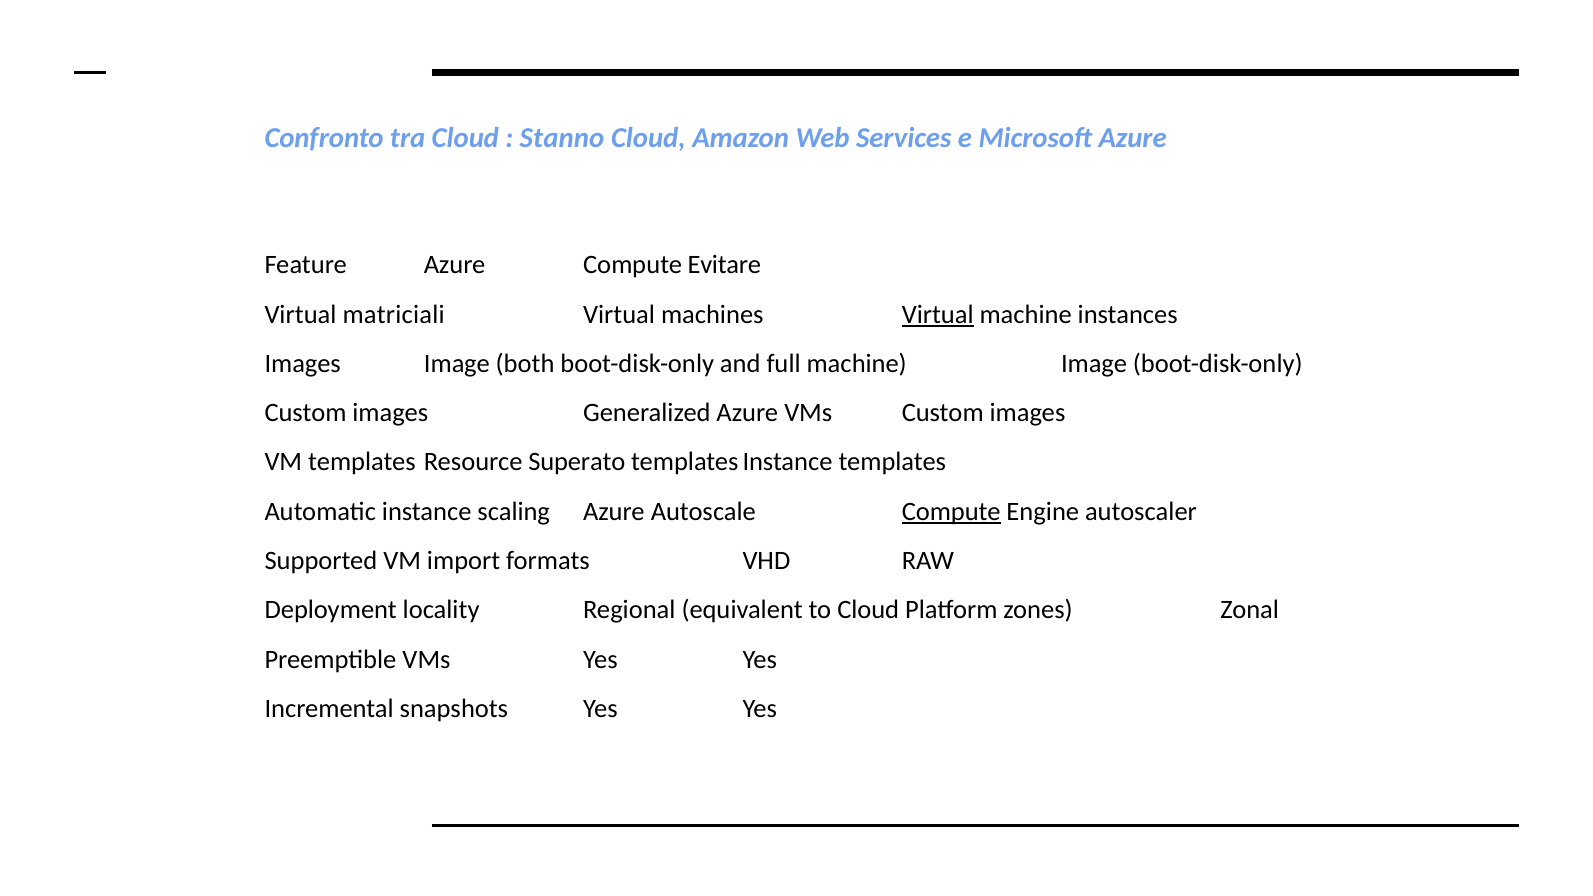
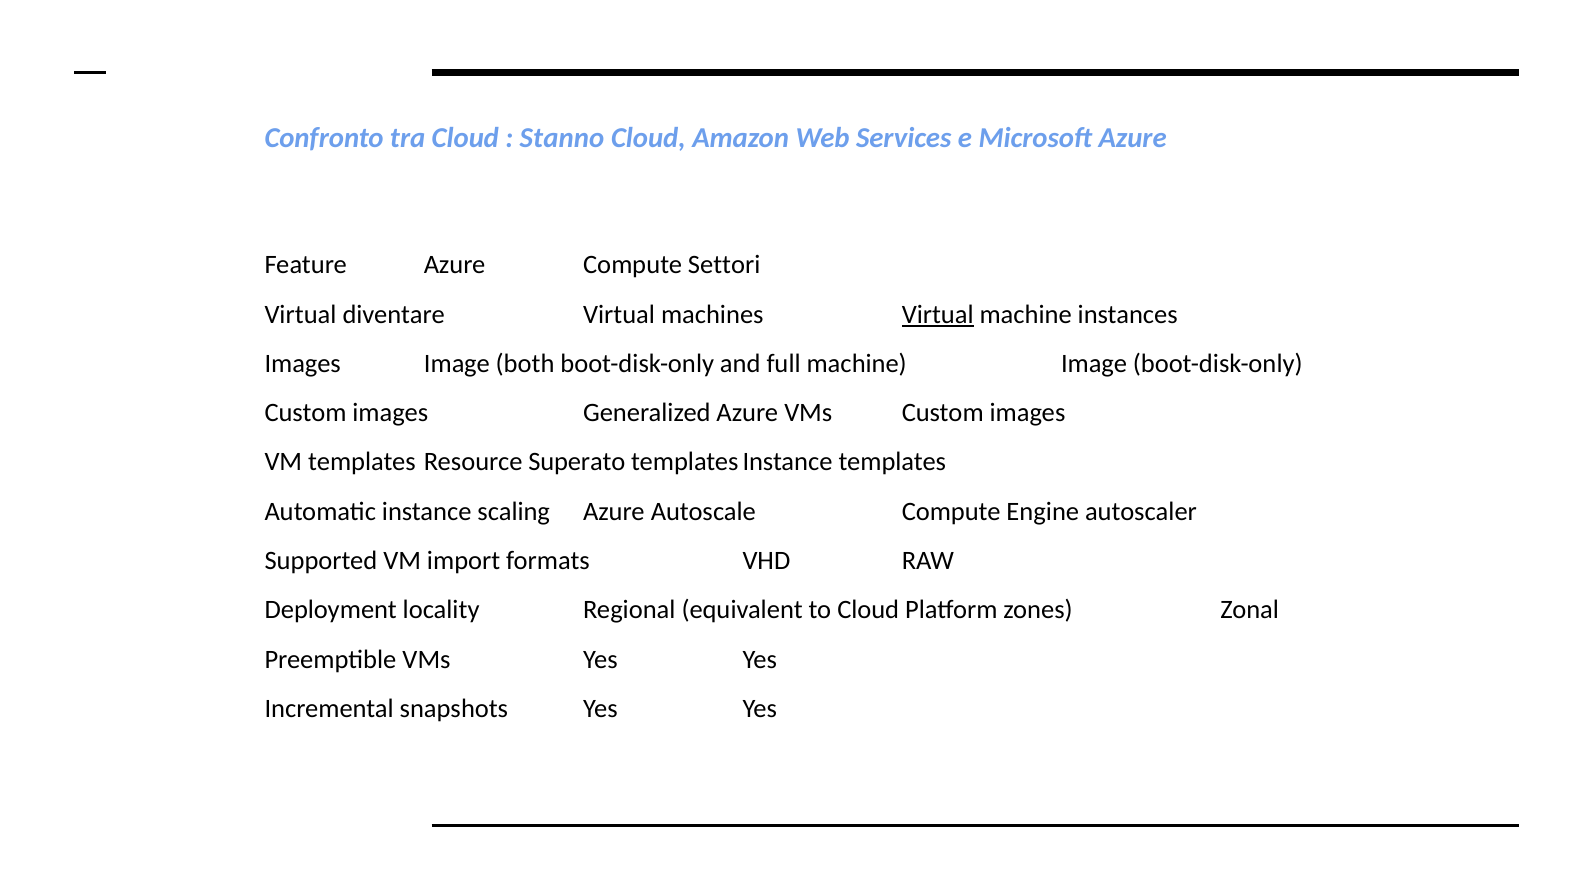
Evitare: Evitare -> Settori (724, 265)
matriciali: matriciali -> diventare (394, 314)
Compute underline: present -> none (951, 512)
